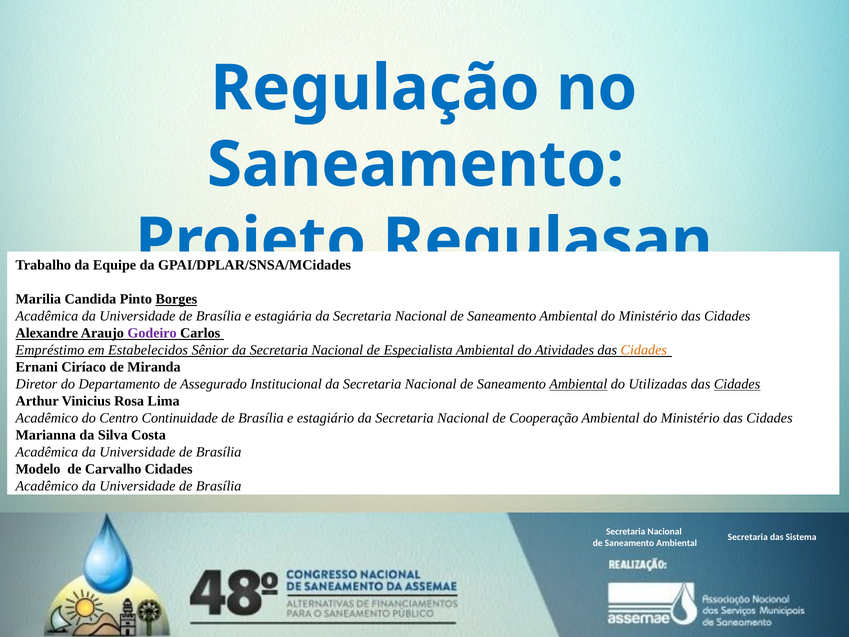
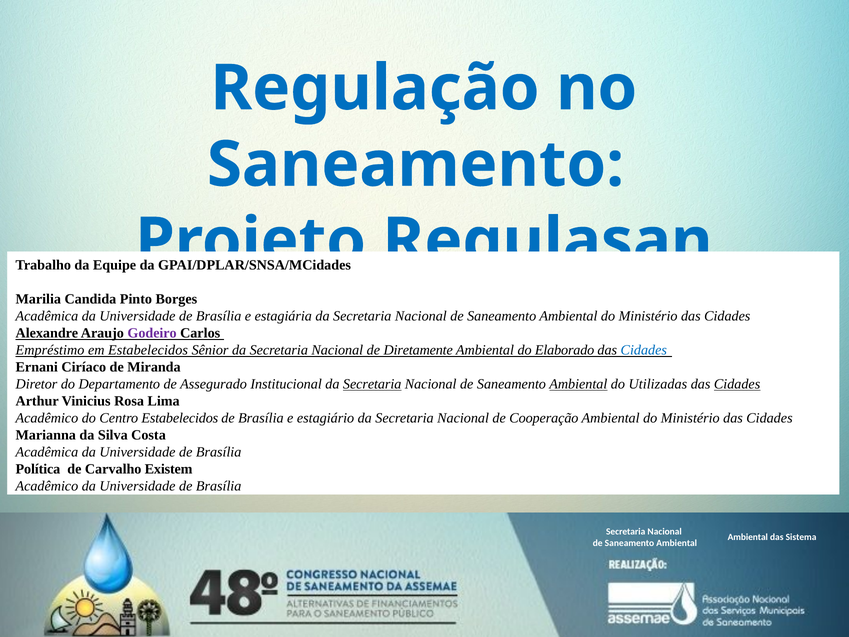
Borges underline: present -> none (176, 299)
Especialista: Especialista -> Diretamente (418, 350)
Atividades: Atividades -> Elaborado (565, 350)
Cidades colour: orange -> blue (644, 350)
Secretaria underline: none -> present (372, 384)
Centro Continuidade: Continuidade -> Estabelecidos (180, 418)
Modelo: Modelo -> Política (38, 469)
Carvalho Cidades: Cidades -> Existem (169, 469)
Secretaria: Secretaria -> Ambiental (748, 537)
